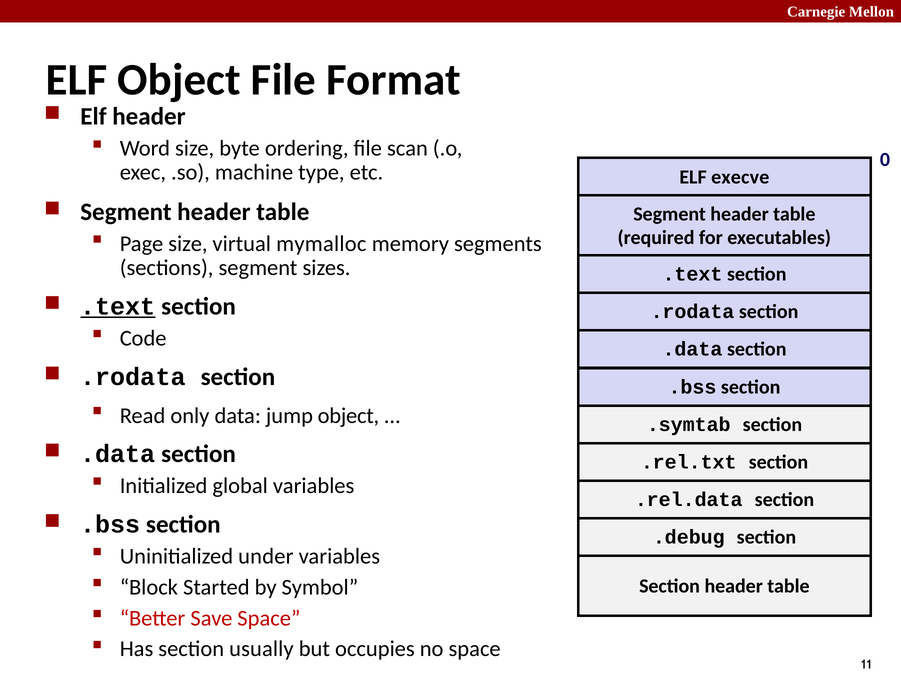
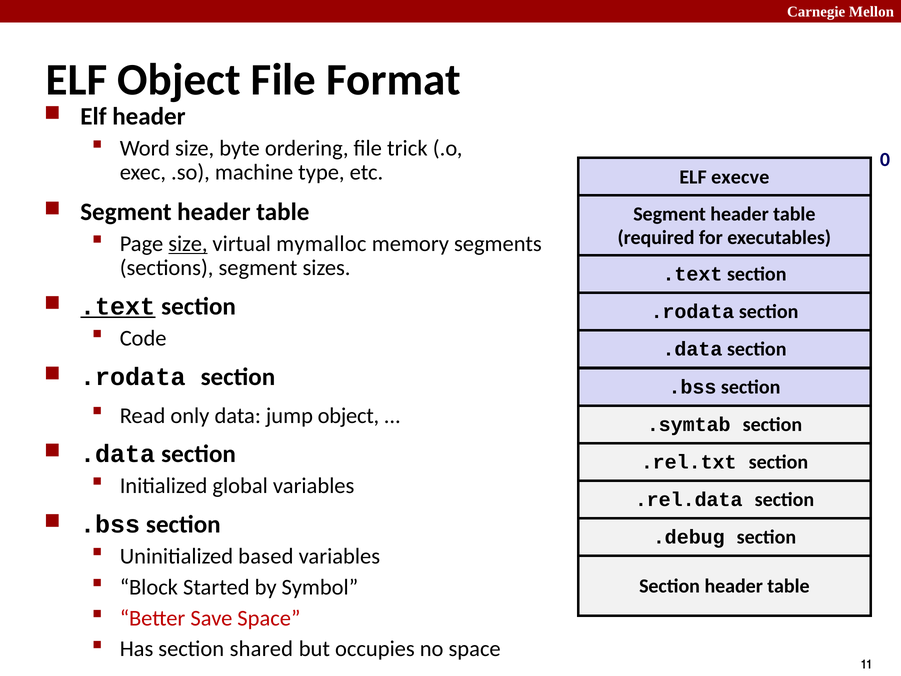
scan: scan -> trick (407, 149)
size underline: none -> present (188, 244)
under: under -> based (266, 556)
usually: usually -> shared (261, 649)
